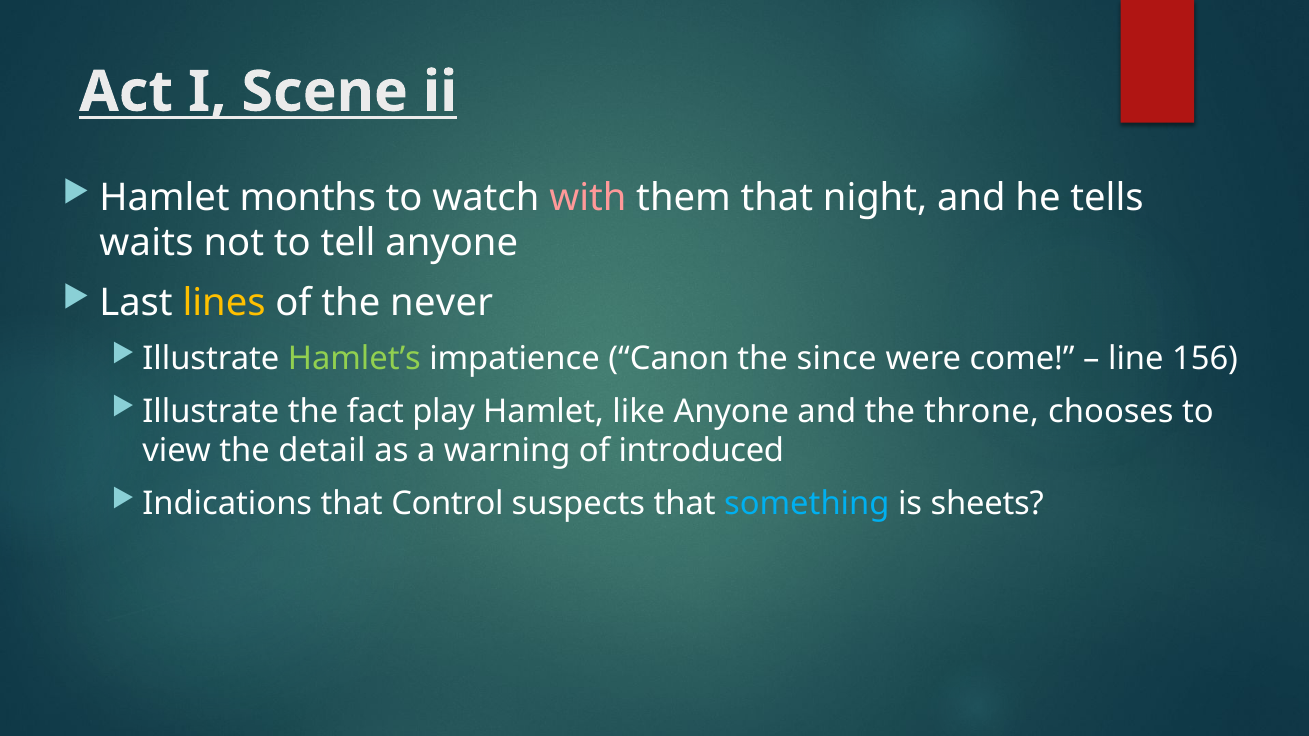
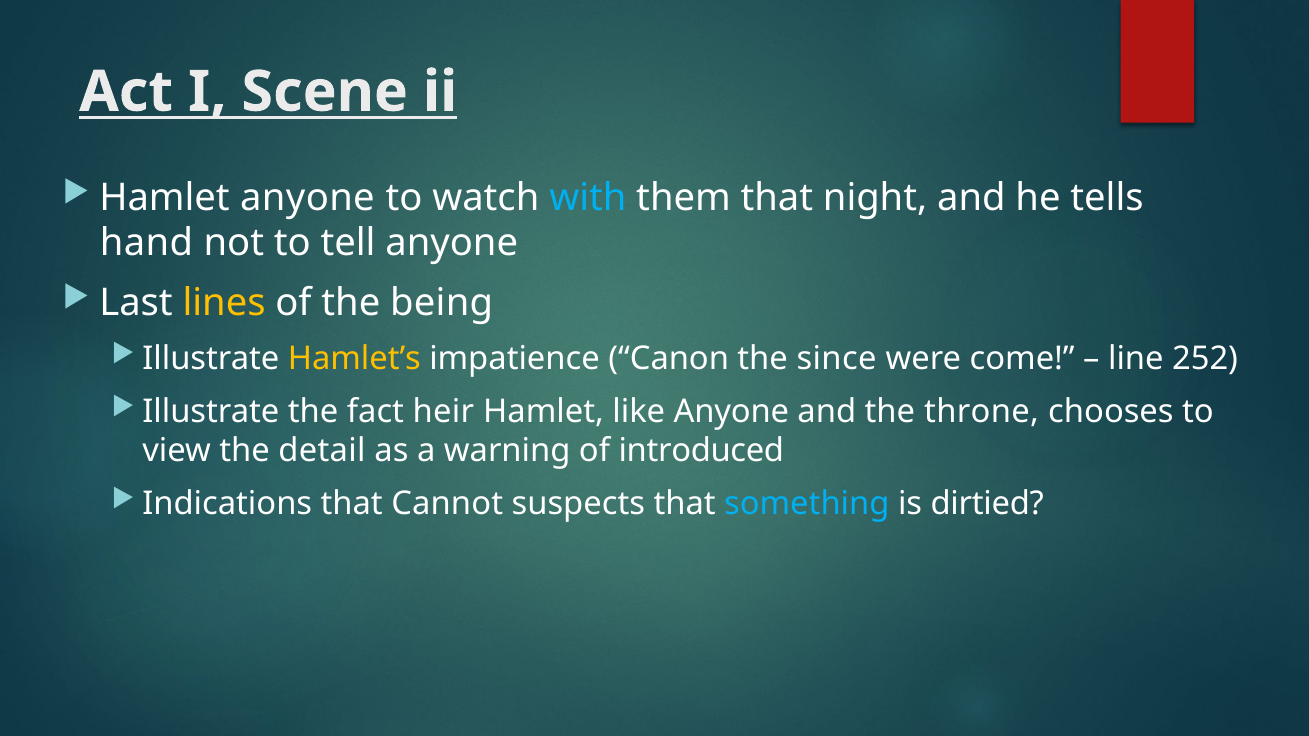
Hamlet months: months -> anyone (307, 198)
with colour: pink -> light blue (588, 198)
waits: waits -> hand (146, 243)
never: never -> being (442, 303)
Hamlet’s colour: light green -> yellow (354, 359)
156: 156 -> 252 (1205, 359)
play: play -> heir (443, 412)
Control: Control -> Cannot (447, 504)
sheets: sheets -> dirtied (987, 504)
